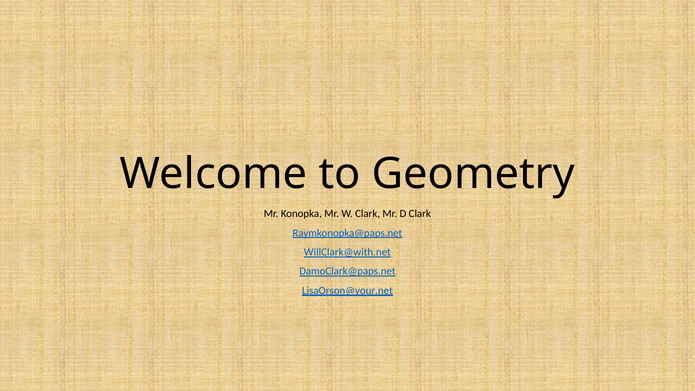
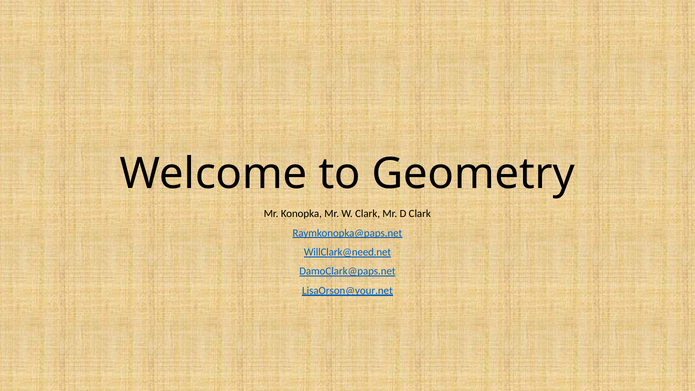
WillClark@with.net: WillClark@with.net -> WillClark@need.net (347, 252)
